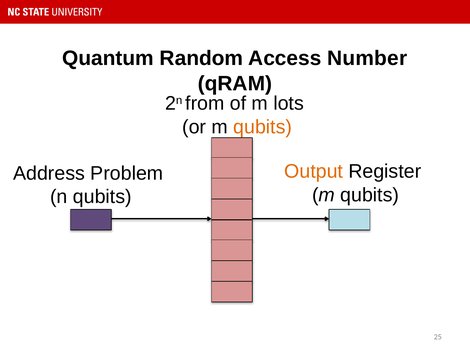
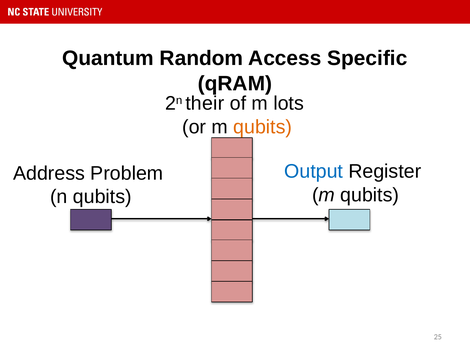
Number: Number -> Specific (367, 58)
from: from -> their (205, 103)
Output colour: orange -> blue (314, 171)
